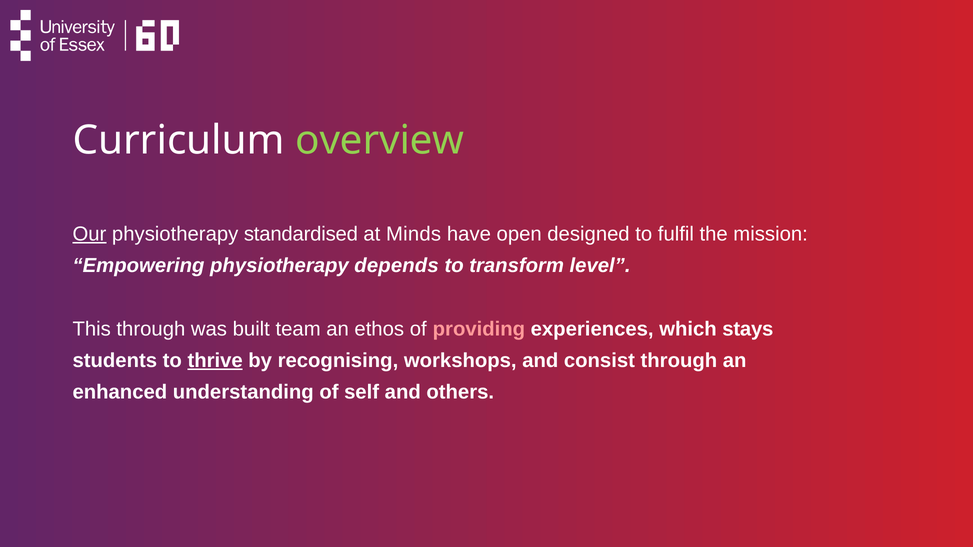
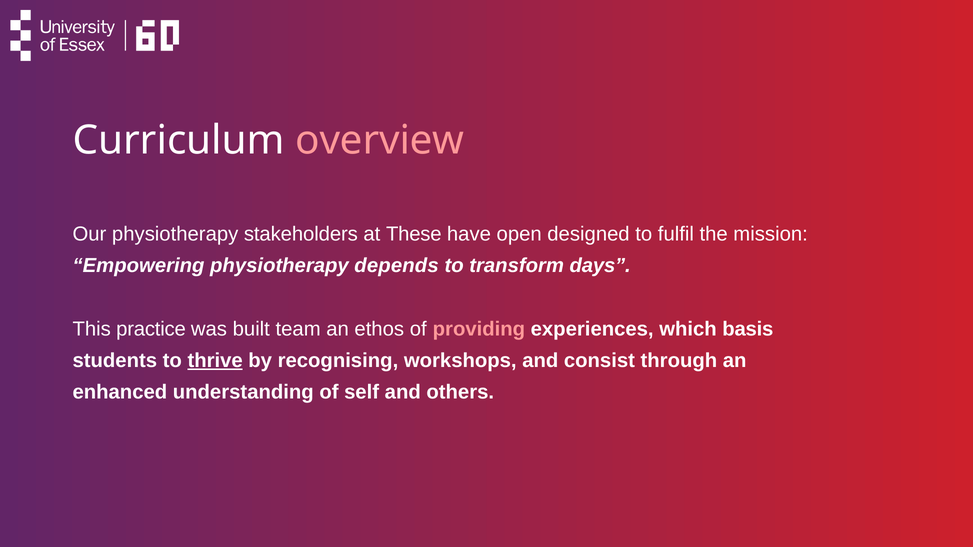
overview colour: light green -> pink (380, 141)
Our underline: present -> none (89, 234)
standardised: standardised -> stakeholders (301, 234)
Minds: Minds -> These (414, 234)
level: level -> days (600, 266)
This through: through -> practice (151, 329)
stays: stays -> basis (748, 329)
